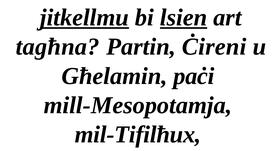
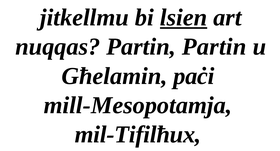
jitkellmu underline: present -> none (84, 18)
tagħna: tagħna -> nuqqas (58, 47)
Partin Ċireni: Ċireni -> Partin (214, 47)
